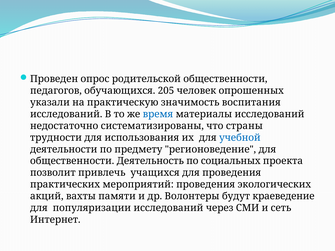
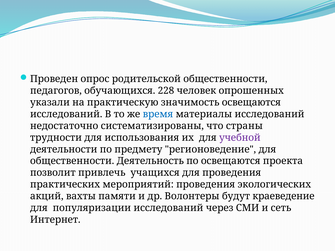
205: 205 -> 228 (166, 91)
значимость воспитания: воспитания -> освещаются (251, 103)
учебной colour: blue -> purple (240, 138)
по социальных: социальных -> освещаются (231, 161)
